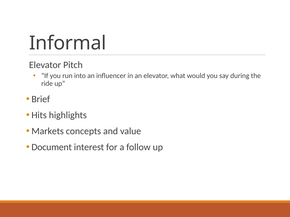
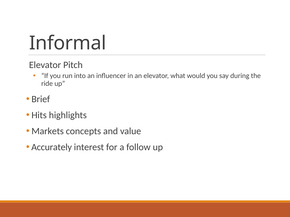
Document: Document -> Accurately (52, 148)
